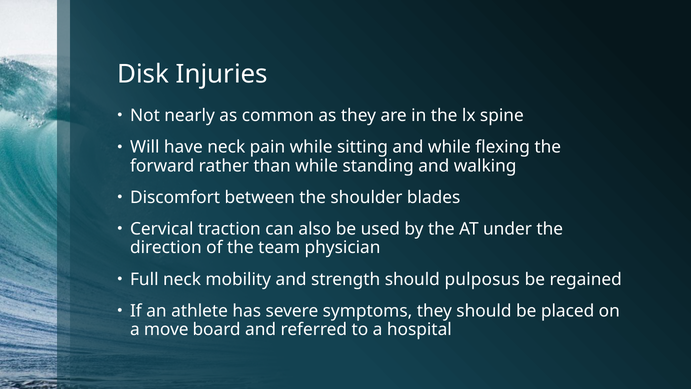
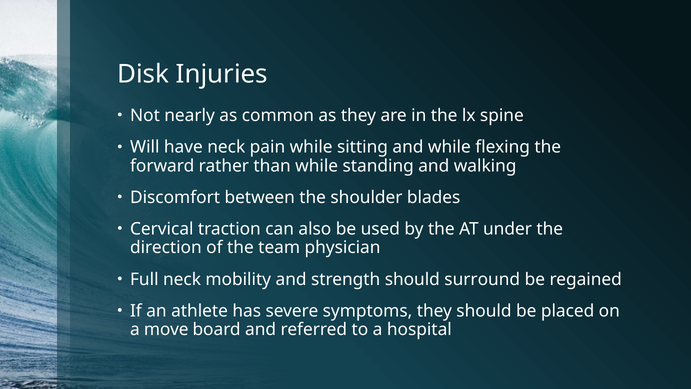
pulposus: pulposus -> surround (482, 279)
